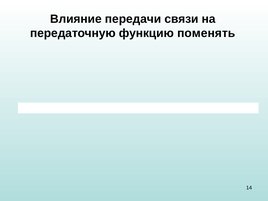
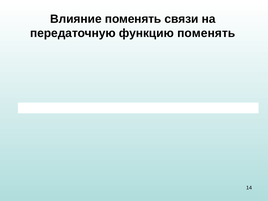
Влияние передачи: передачи -> поменять (133, 19)
